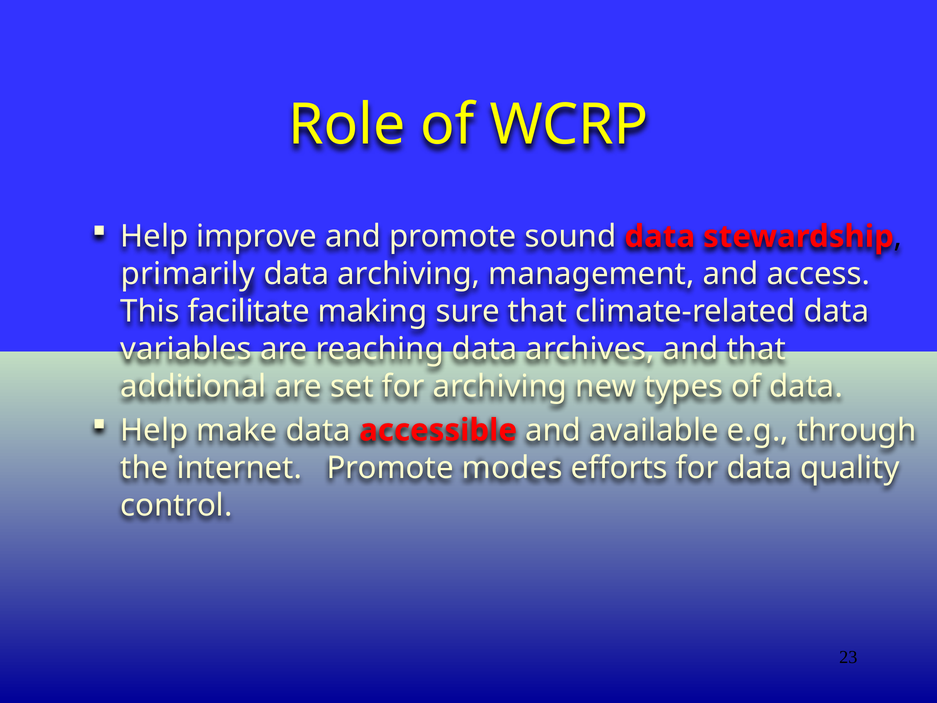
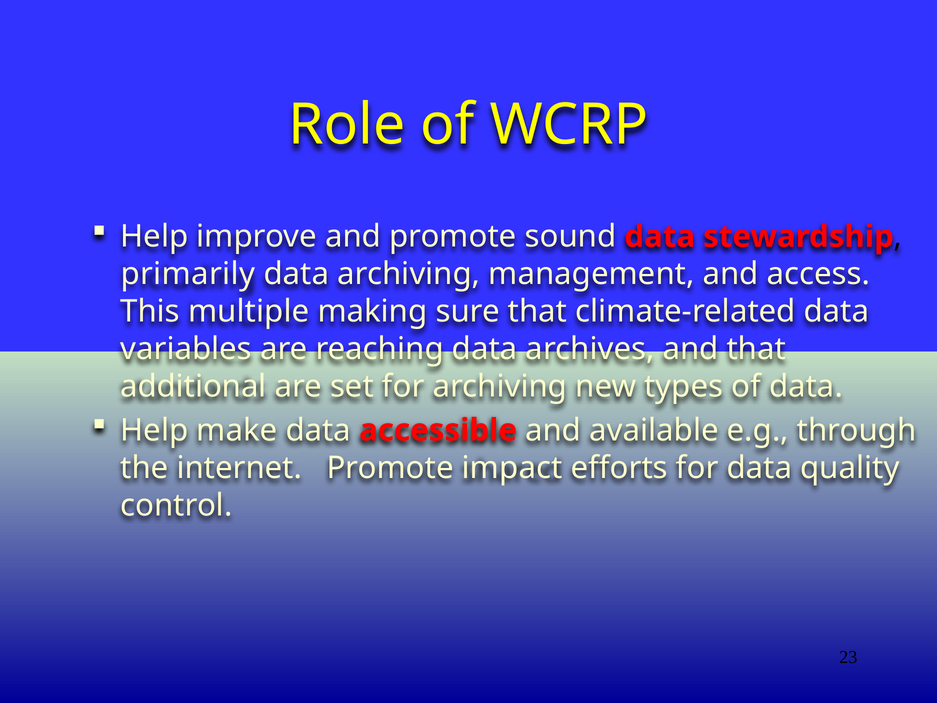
facilitate: facilitate -> multiple (249, 311)
modes: modes -> impact (512, 468)
